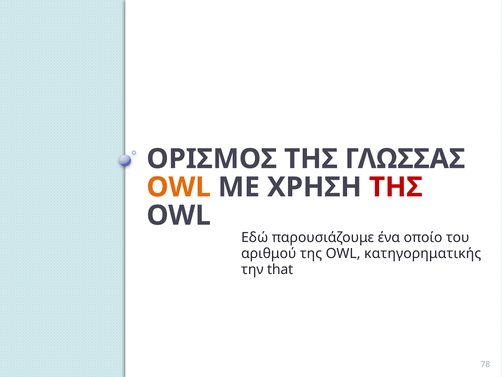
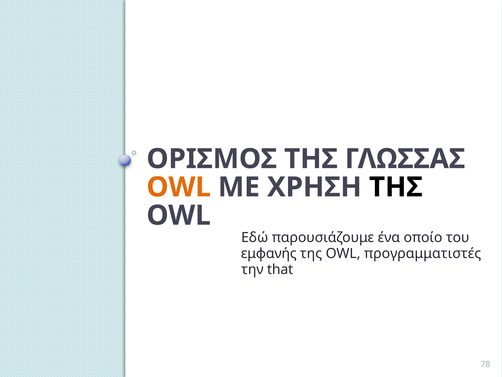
ΤΗΣ colour: red -> black (396, 187)
αριθμού: αριθμού -> εμφανής (269, 253)
κατηγορηματικής: κατηγορηματικής -> προγραμματιστές (423, 253)
